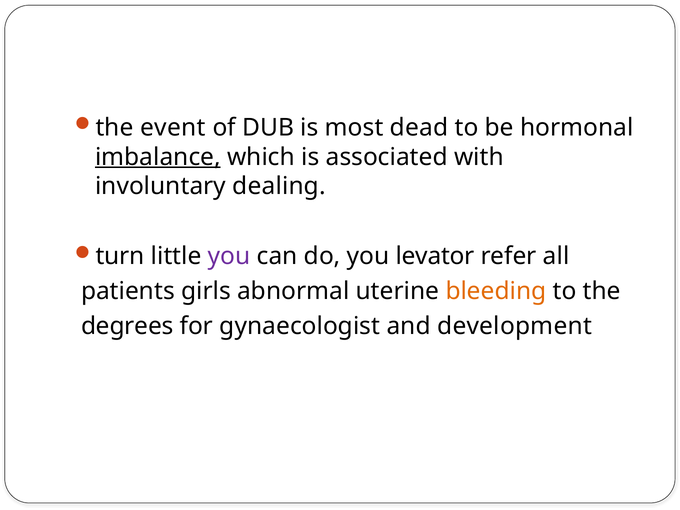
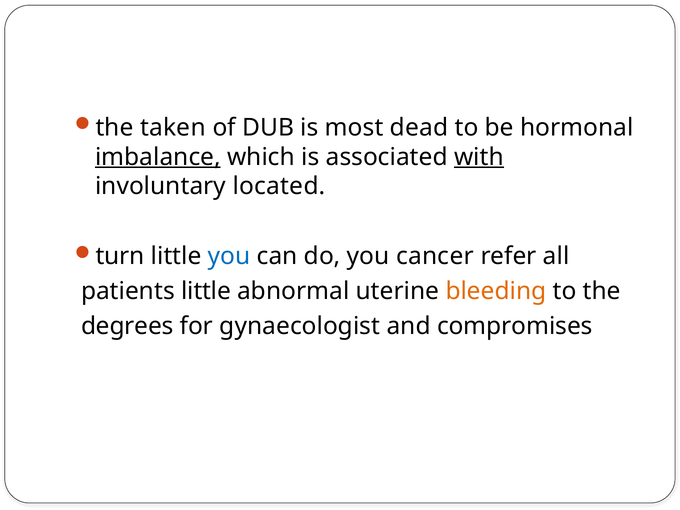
event: event -> taken (173, 127)
with underline: none -> present (479, 157)
dealing: dealing -> located (279, 186)
you colour: purple -> blue (229, 256)
levator: levator -> cancer (435, 256)
patients girls: girls -> little (206, 291)
development: development -> compromises (515, 326)
